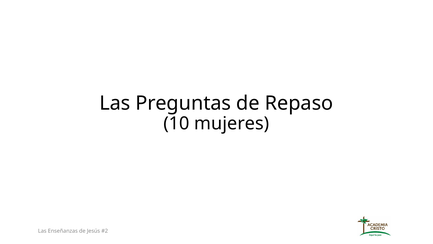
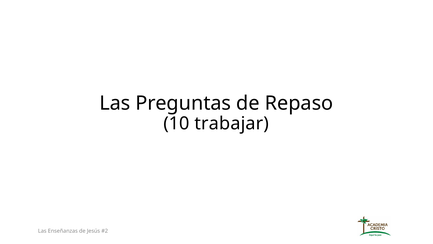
mujeres: mujeres -> trabajar (232, 123)
